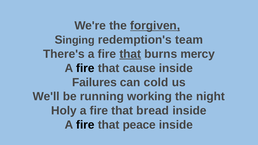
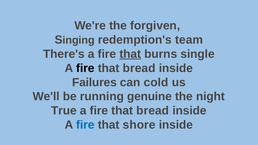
forgiven underline: present -> none (155, 26)
mercy: mercy -> single (198, 54)
cause: cause -> bread (139, 68)
working: working -> genuine (149, 97)
Holy: Holy -> True (64, 111)
fire colour: black -> blue (85, 125)
peace: peace -> shore (139, 125)
